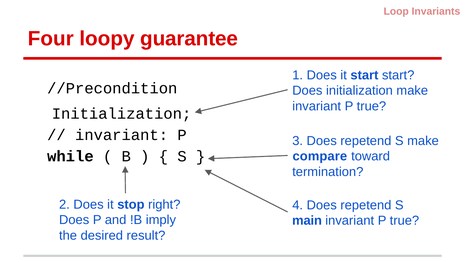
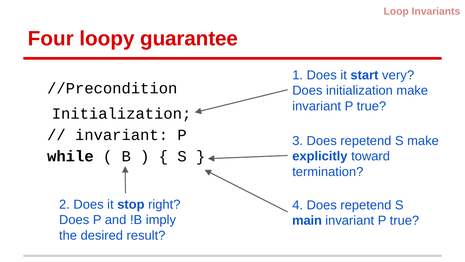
start start: start -> very (398, 75)
compare: compare -> explicitly (320, 156)
